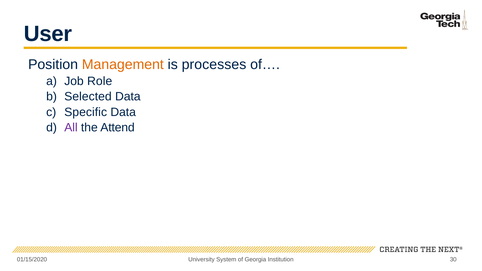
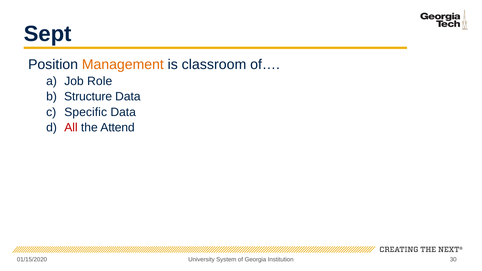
User: User -> Sept (48, 34)
processes: processes -> classroom (214, 65)
Selected: Selected -> Structure (88, 97)
All colour: purple -> red (71, 128)
